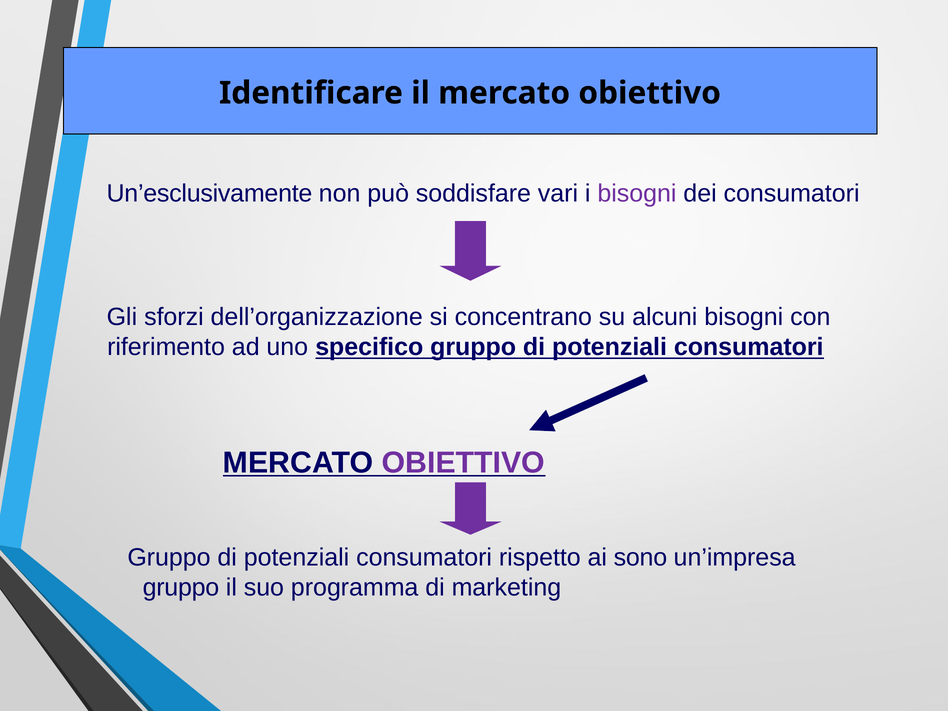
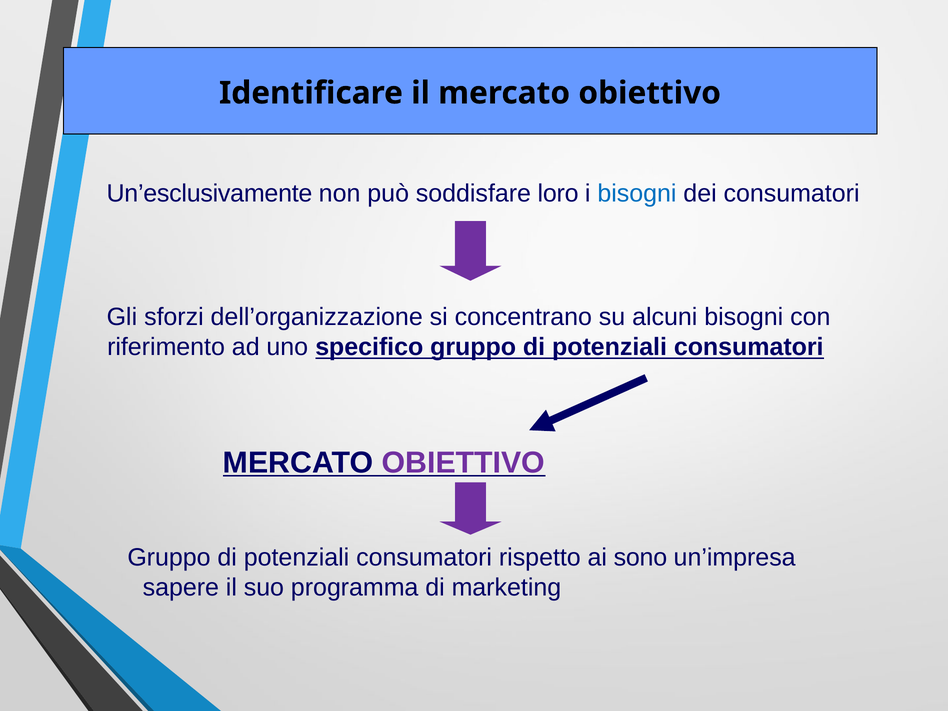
vari: vari -> loro (558, 194)
bisogni colour: purple -> blue (637, 194)
gruppo: gruppo -> sapere (181, 587)
